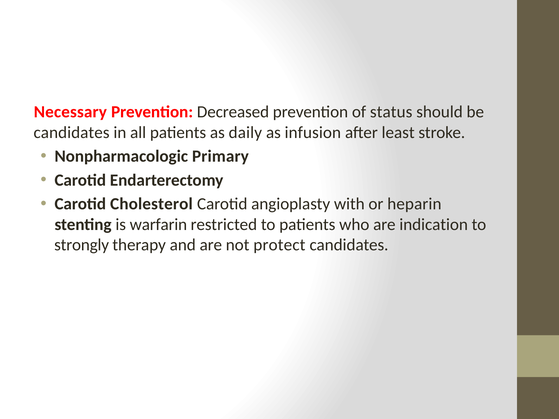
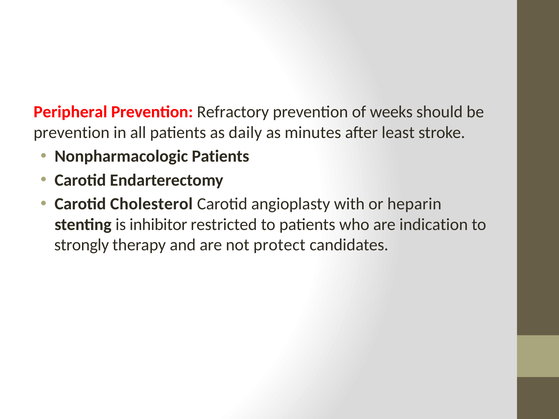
Necessary: Necessary -> Peripheral (70, 112)
Decreased: Decreased -> Refractory (233, 112)
status: status -> weeks (391, 112)
candidates: candidates -> prevention (72, 133)
infusion: infusion -> minutes (313, 133)
Nonpharmacologic Primary: Primary -> Patients (221, 156)
warfarin: warfarin -> inhibitor (158, 225)
